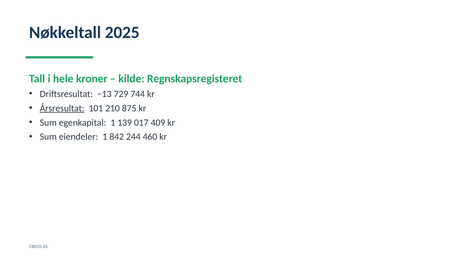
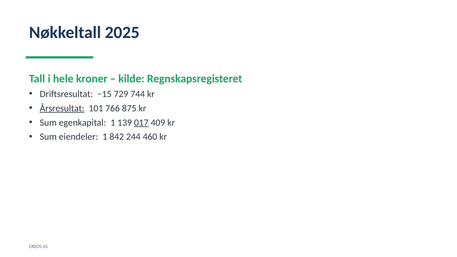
−13: −13 -> −15 (104, 94)
210: 210 -> 766 (113, 108)
017 underline: none -> present (141, 123)
